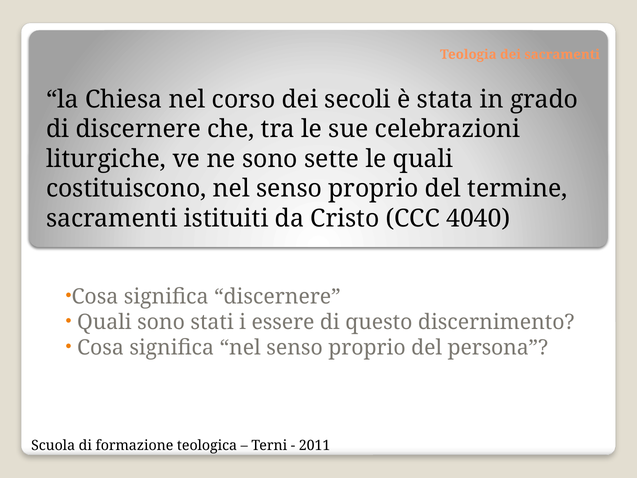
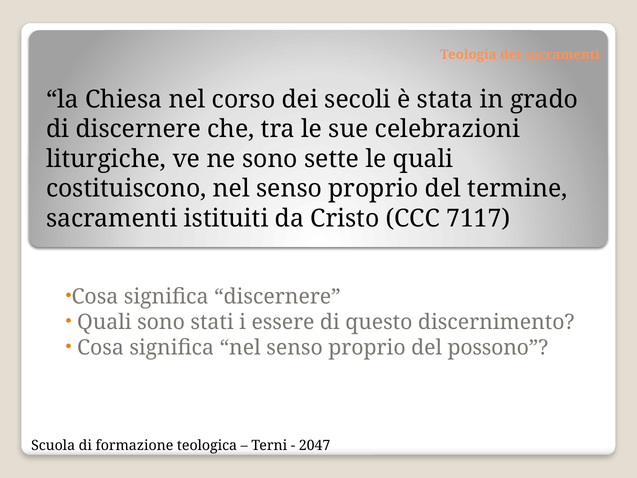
4040: 4040 -> 7117 (478, 218)
persona: persona -> possono (498, 347)
2011: 2011 -> 2047 (315, 446)
